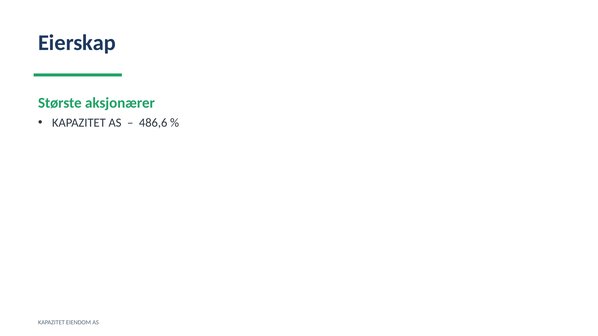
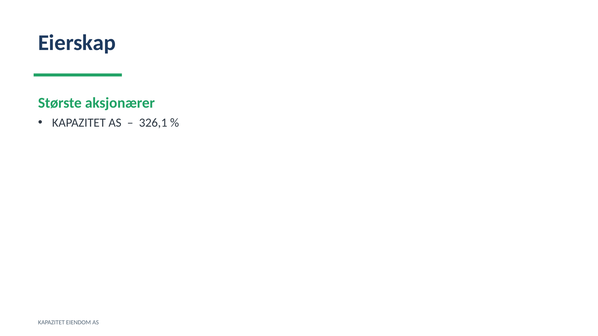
486,6: 486,6 -> 326,1 (153, 123)
